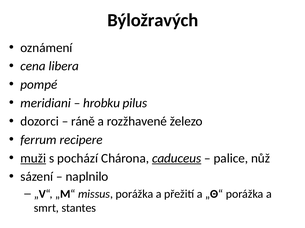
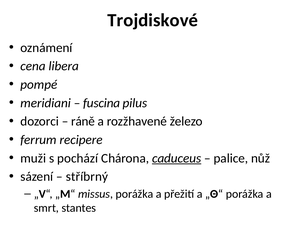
Býložravých: Býložravých -> Trojdiskové (153, 20)
hrobku: hrobku -> fuscina (102, 103)
muži underline: present -> none (33, 159)
naplnilo: naplnilo -> stříbrný (87, 177)
